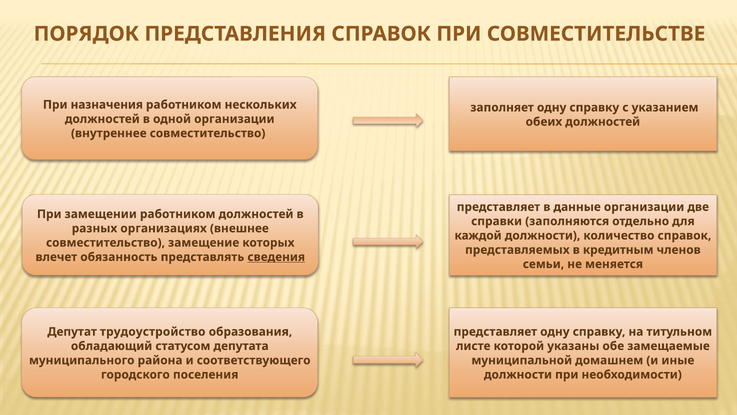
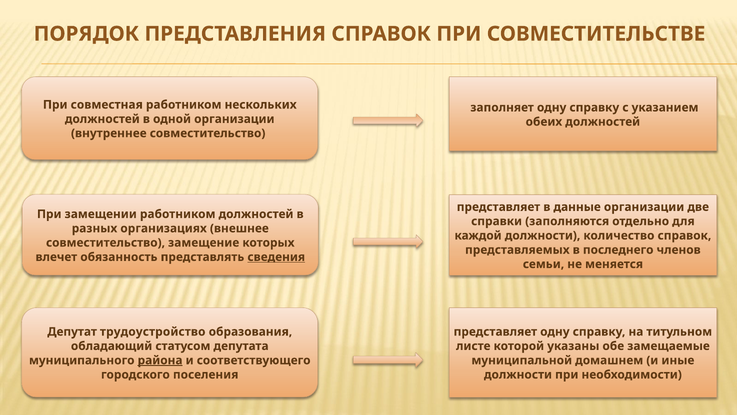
назначения: назначения -> совместная (107, 105)
кредитным: кредитным -> последнего (618, 250)
района underline: none -> present (160, 360)
